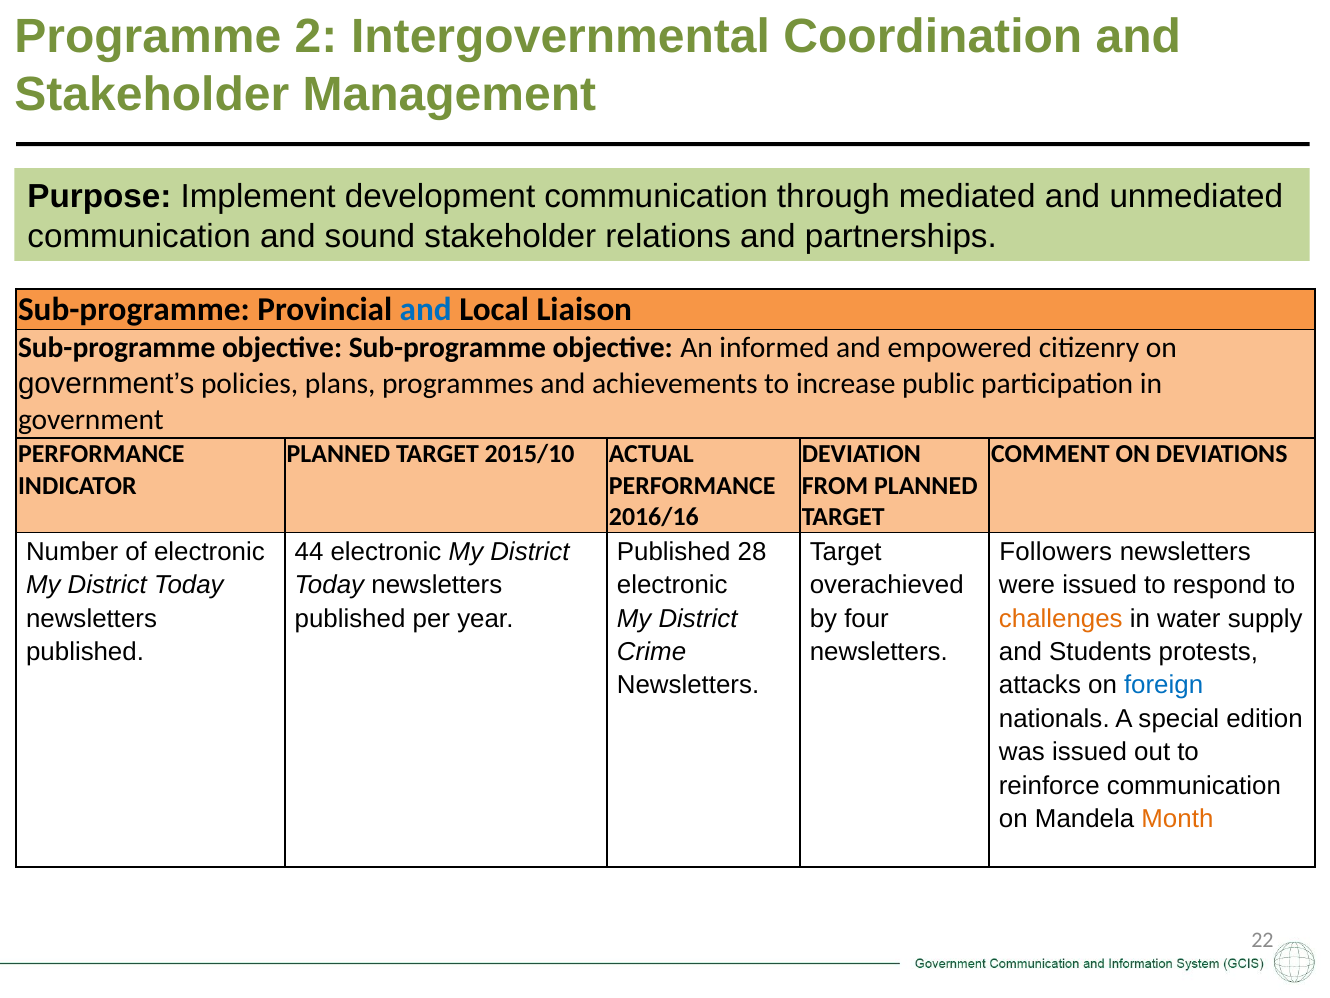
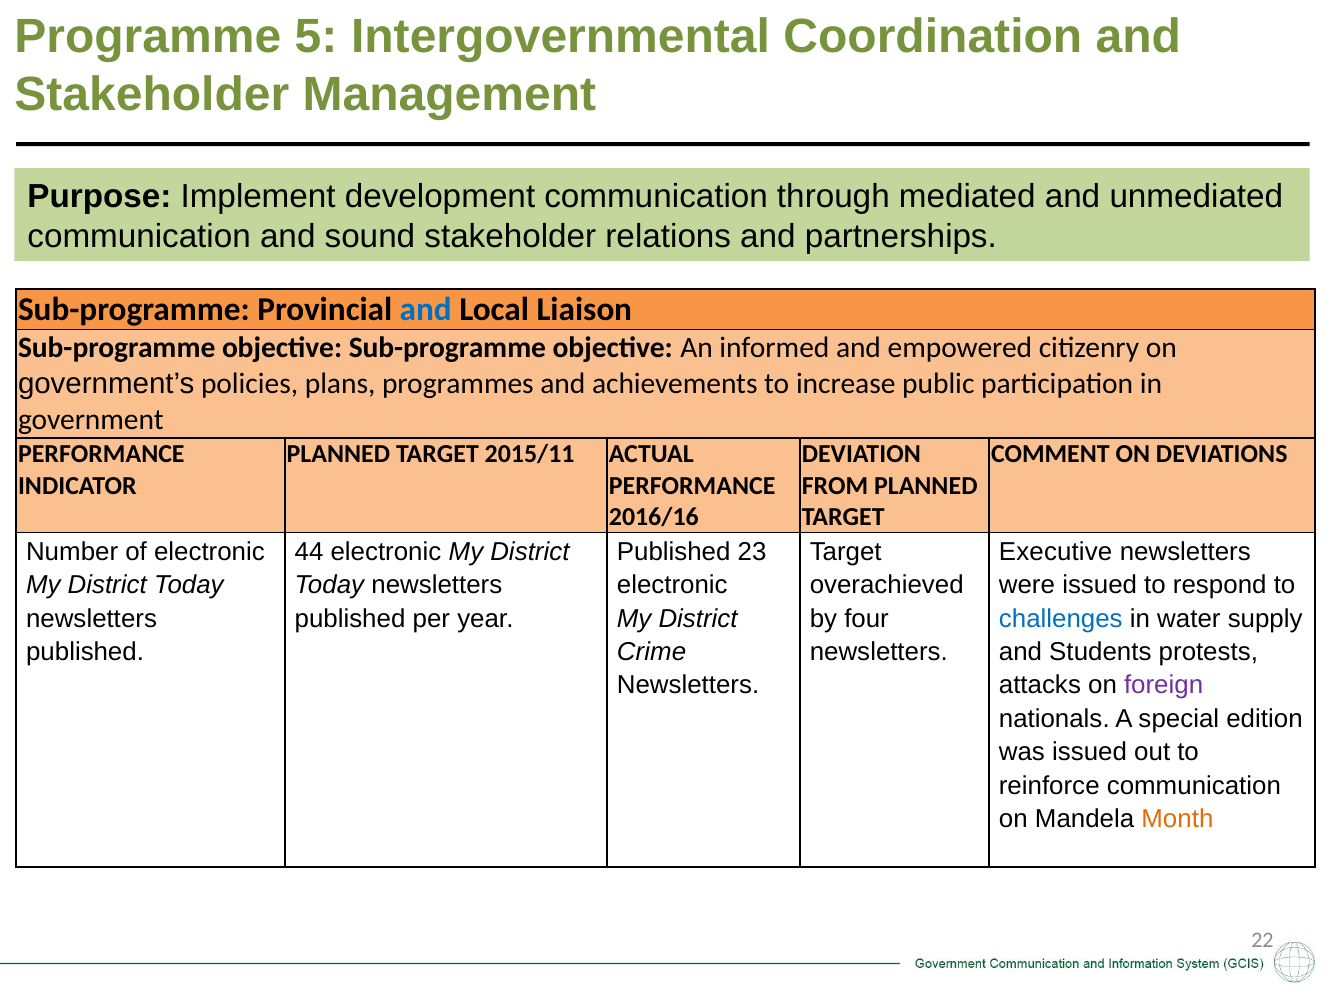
2: 2 -> 5 (316, 37)
2015/10: 2015/10 -> 2015/11 (530, 454)
28: 28 -> 23 (752, 551)
Followers: Followers -> Executive (1056, 551)
challenges colour: orange -> blue (1061, 618)
foreign colour: blue -> purple (1164, 685)
